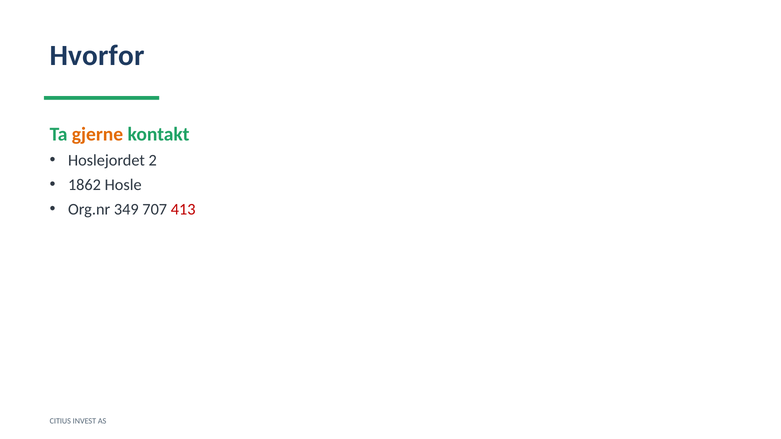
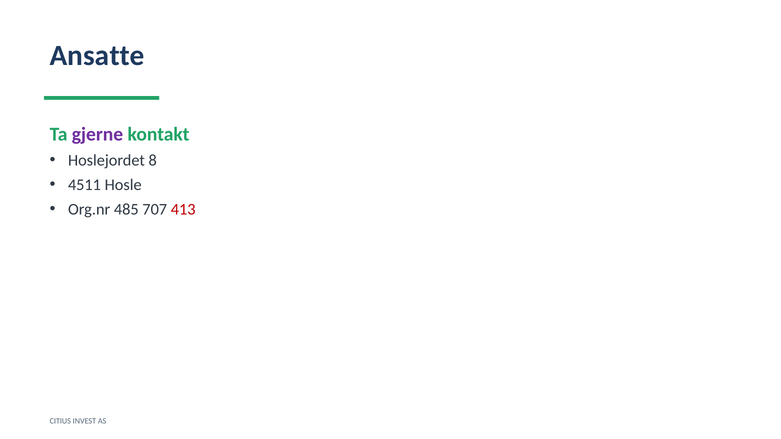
Hvorfor: Hvorfor -> Ansatte (97, 56)
gjerne colour: orange -> purple (98, 134)
2: 2 -> 8 (153, 161)
1862: 1862 -> 4511 (84, 185)
349: 349 -> 485 (126, 209)
